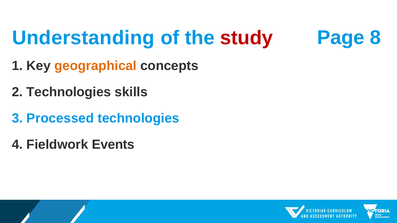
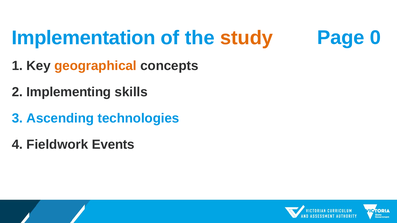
8: 8 -> 0 (376, 38)
Understanding: Understanding -> Implementation (84, 38)
study colour: red -> orange (247, 38)
2 Technologies: Technologies -> Implementing (69, 92)
Processed: Processed -> Ascending (60, 118)
